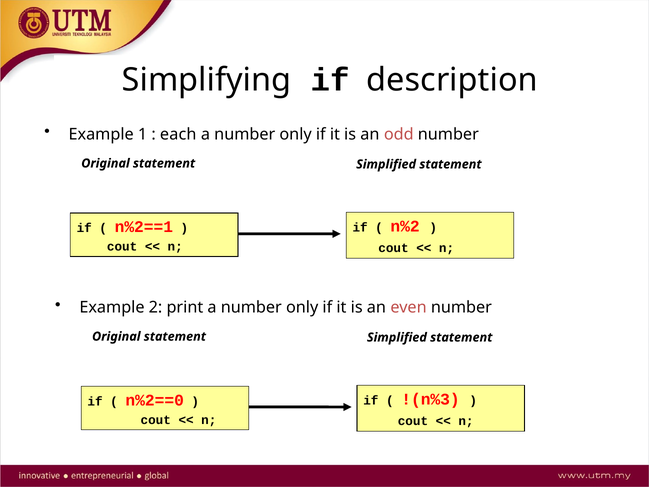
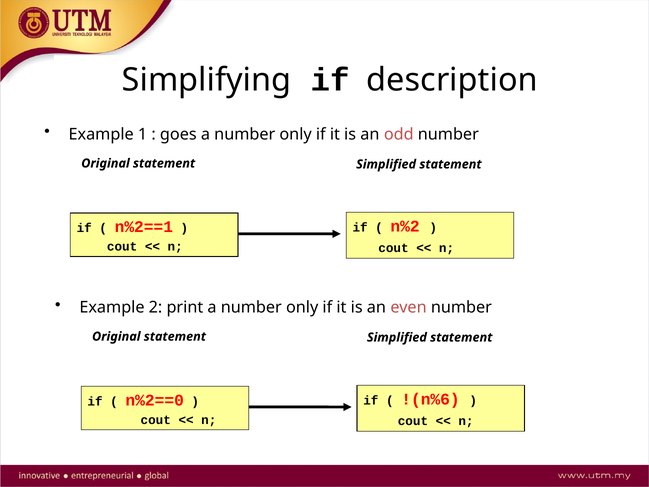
each: each -> goes (178, 134)
!(n%3: !(n%3 -> !(n%6 (430, 399)
